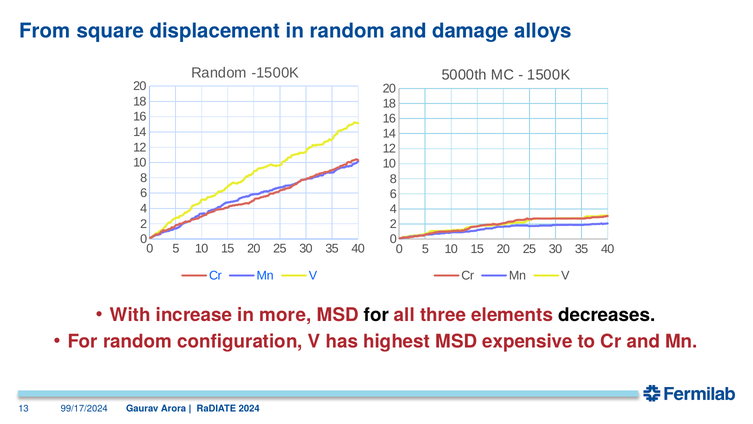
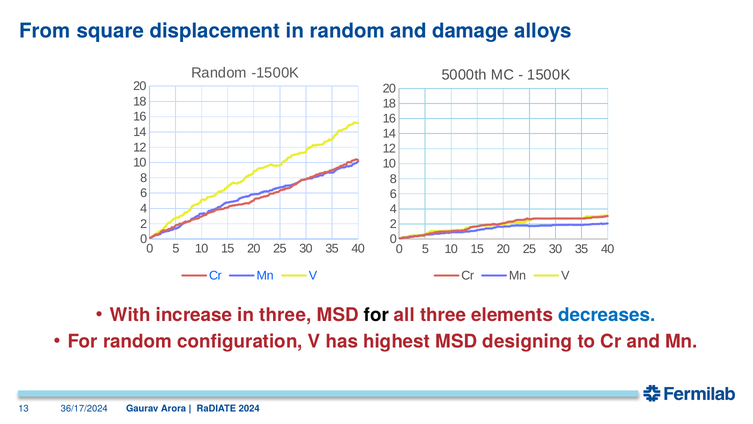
in more: more -> three (285, 315)
decreases colour: black -> blue (607, 315)
expensive: expensive -> designing (527, 341)
99/17/2024: 99/17/2024 -> 36/17/2024 (84, 408)
